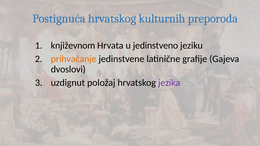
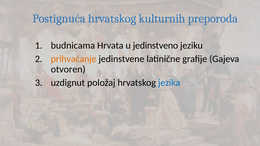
književnom: književnom -> budnicama (73, 45)
dvoslovi: dvoslovi -> otvoren (68, 69)
jezika colour: purple -> blue (169, 83)
